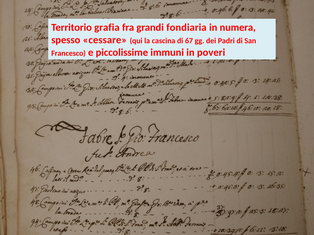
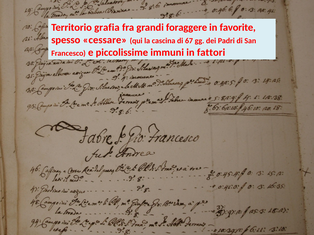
fondiaria: fondiaria -> foraggere (187, 27)
numera: numera -> favorite (238, 27)
poveri: poveri -> fattori (211, 53)
